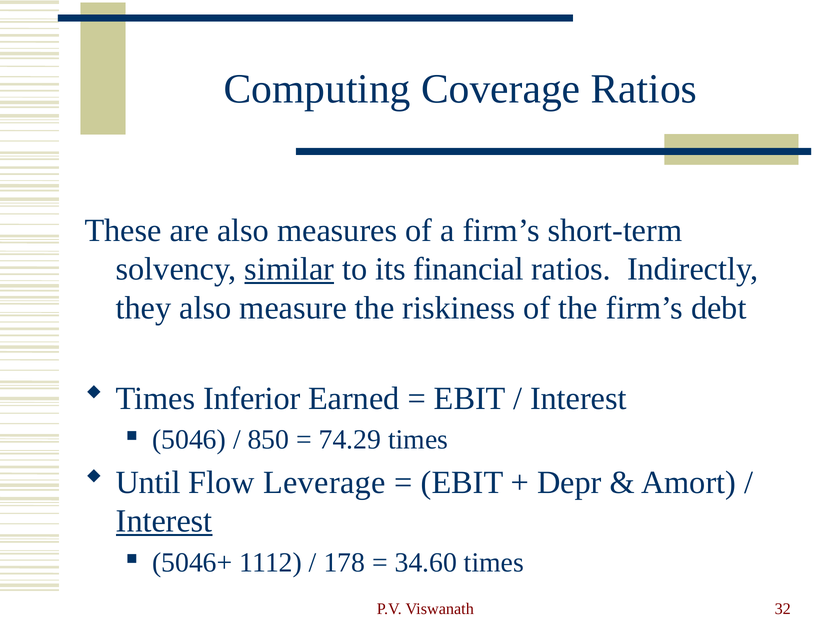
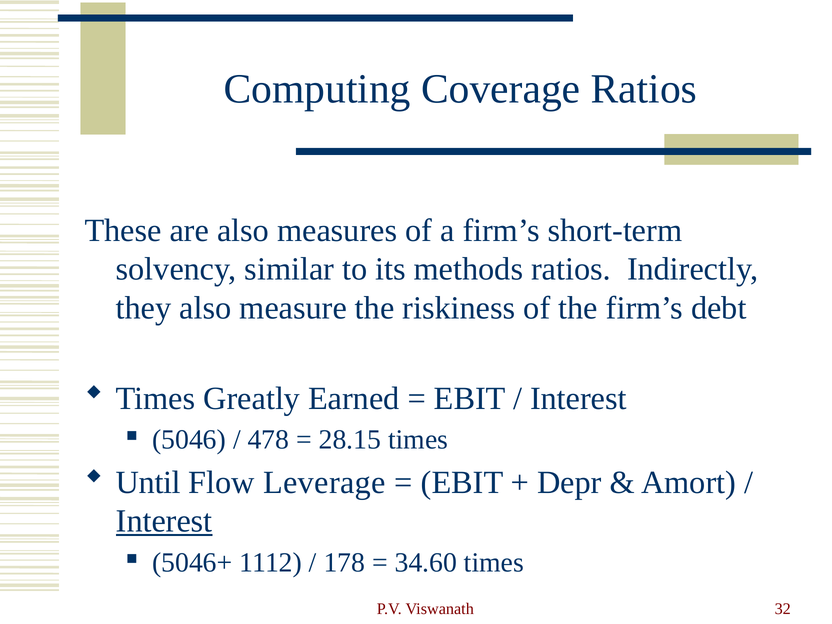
similar underline: present -> none (289, 269)
financial: financial -> methods (468, 269)
Inferior: Inferior -> Greatly (252, 398)
850: 850 -> 478 (268, 440)
74.29: 74.29 -> 28.15 (350, 440)
